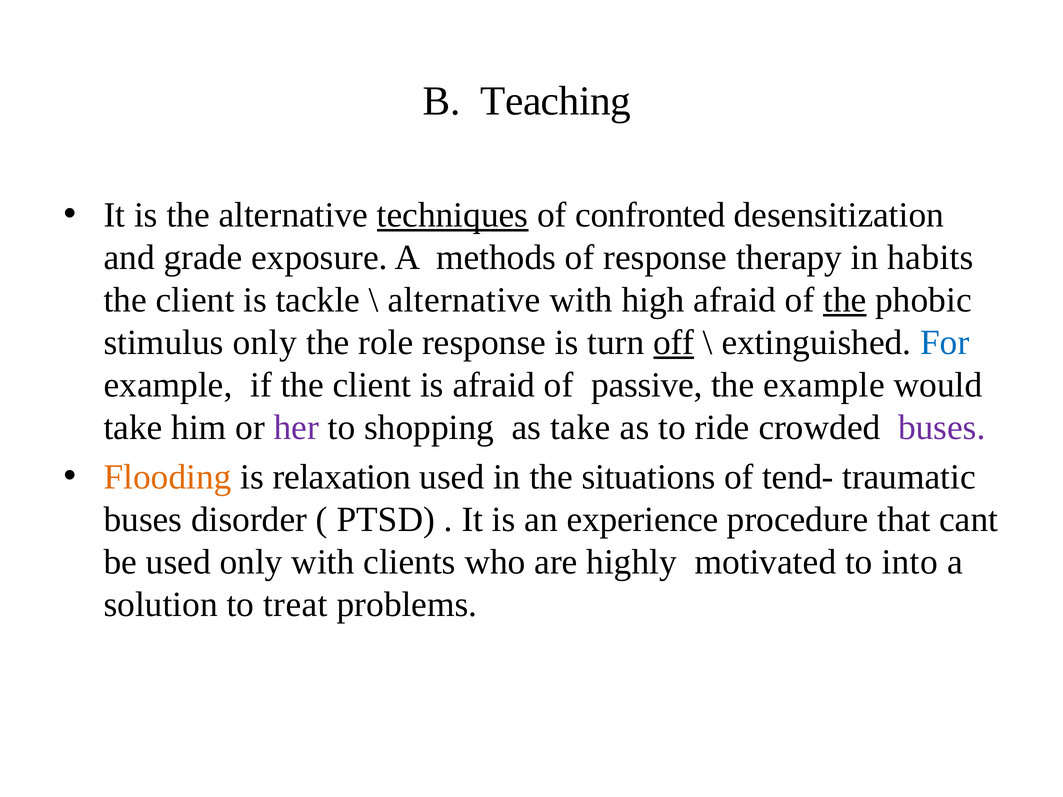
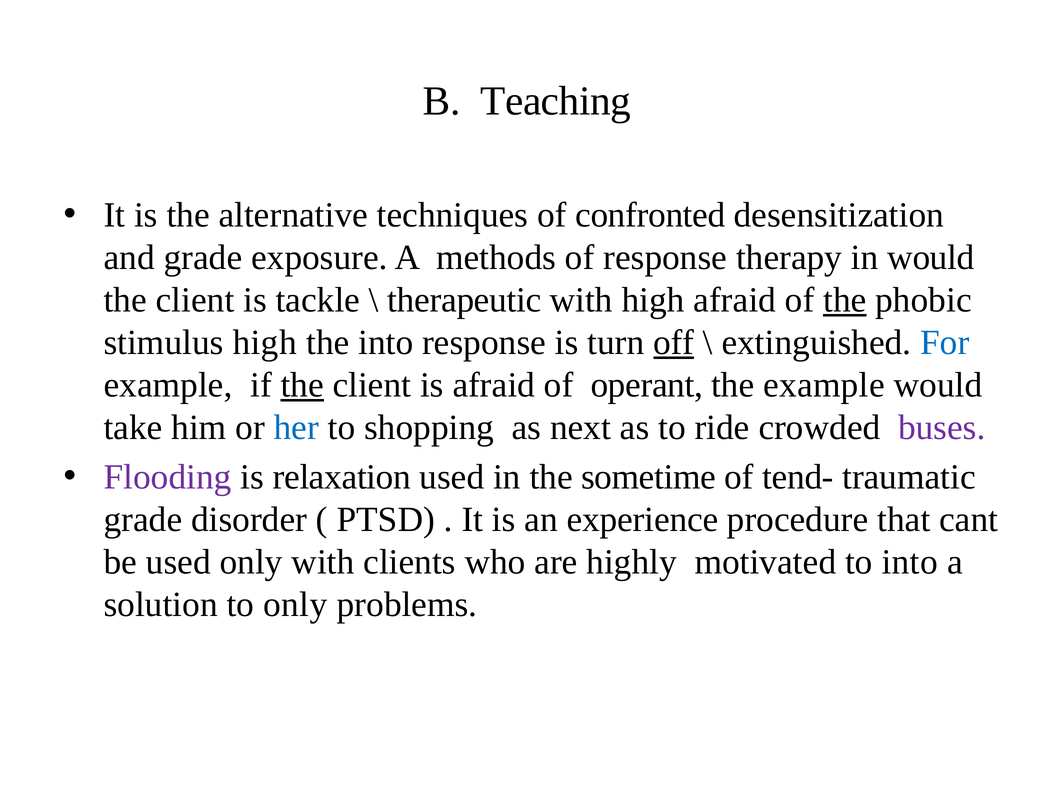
techniques underline: present -> none (453, 215)
in habits: habits -> would (931, 258)
alternative: alternative -> therapeutic (464, 300)
stimulus only: only -> high (265, 343)
the role: role -> into (386, 343)
the underline: none -> present (302, 385)
passive: passive -> operant (647, 385)
her colour: purple -> blue (296, 428)
as take: take -> next (581, 428)
Flooding colour: orange -> purple (168, 477)
situations: situations -> sometime (649, 477)
buses: buses -> grade (143, 520)
to treat: treat -> only (295, 605)
